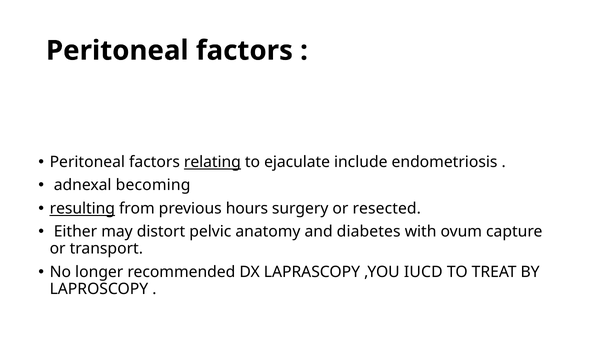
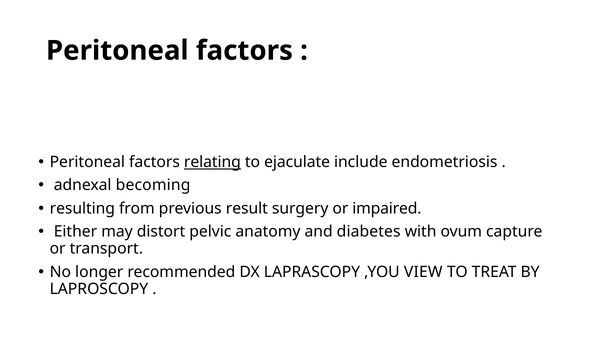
resulting underline: present -> none (82, 209)
hours: hours -> result (247, 209)
resected: resected -> impaired (387, 209)
IUCD: IUCD -> VIEW (423, 272)
